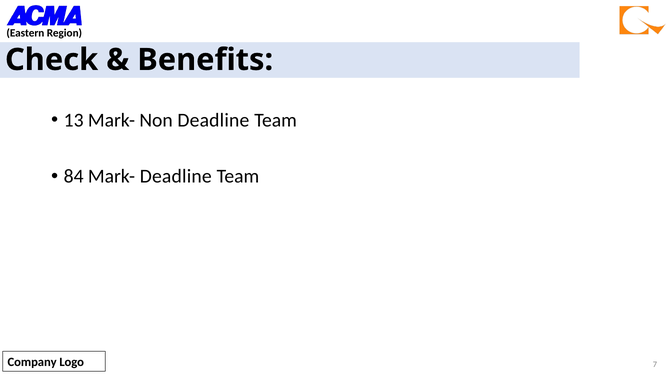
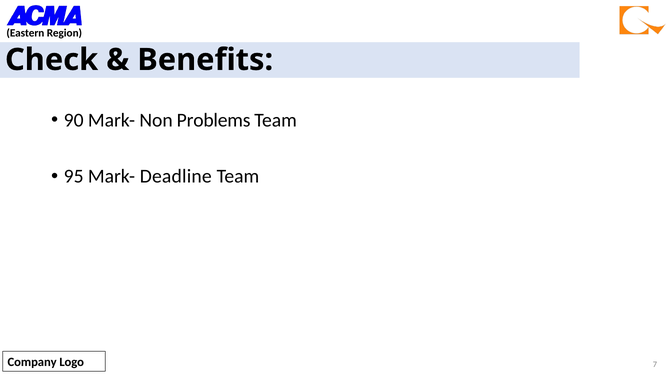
13: 13 -> 90 (74, 120)
Non Deadline: Deadline -> Problems (214, 120)
84: 84 -> 95 (74, 176)
